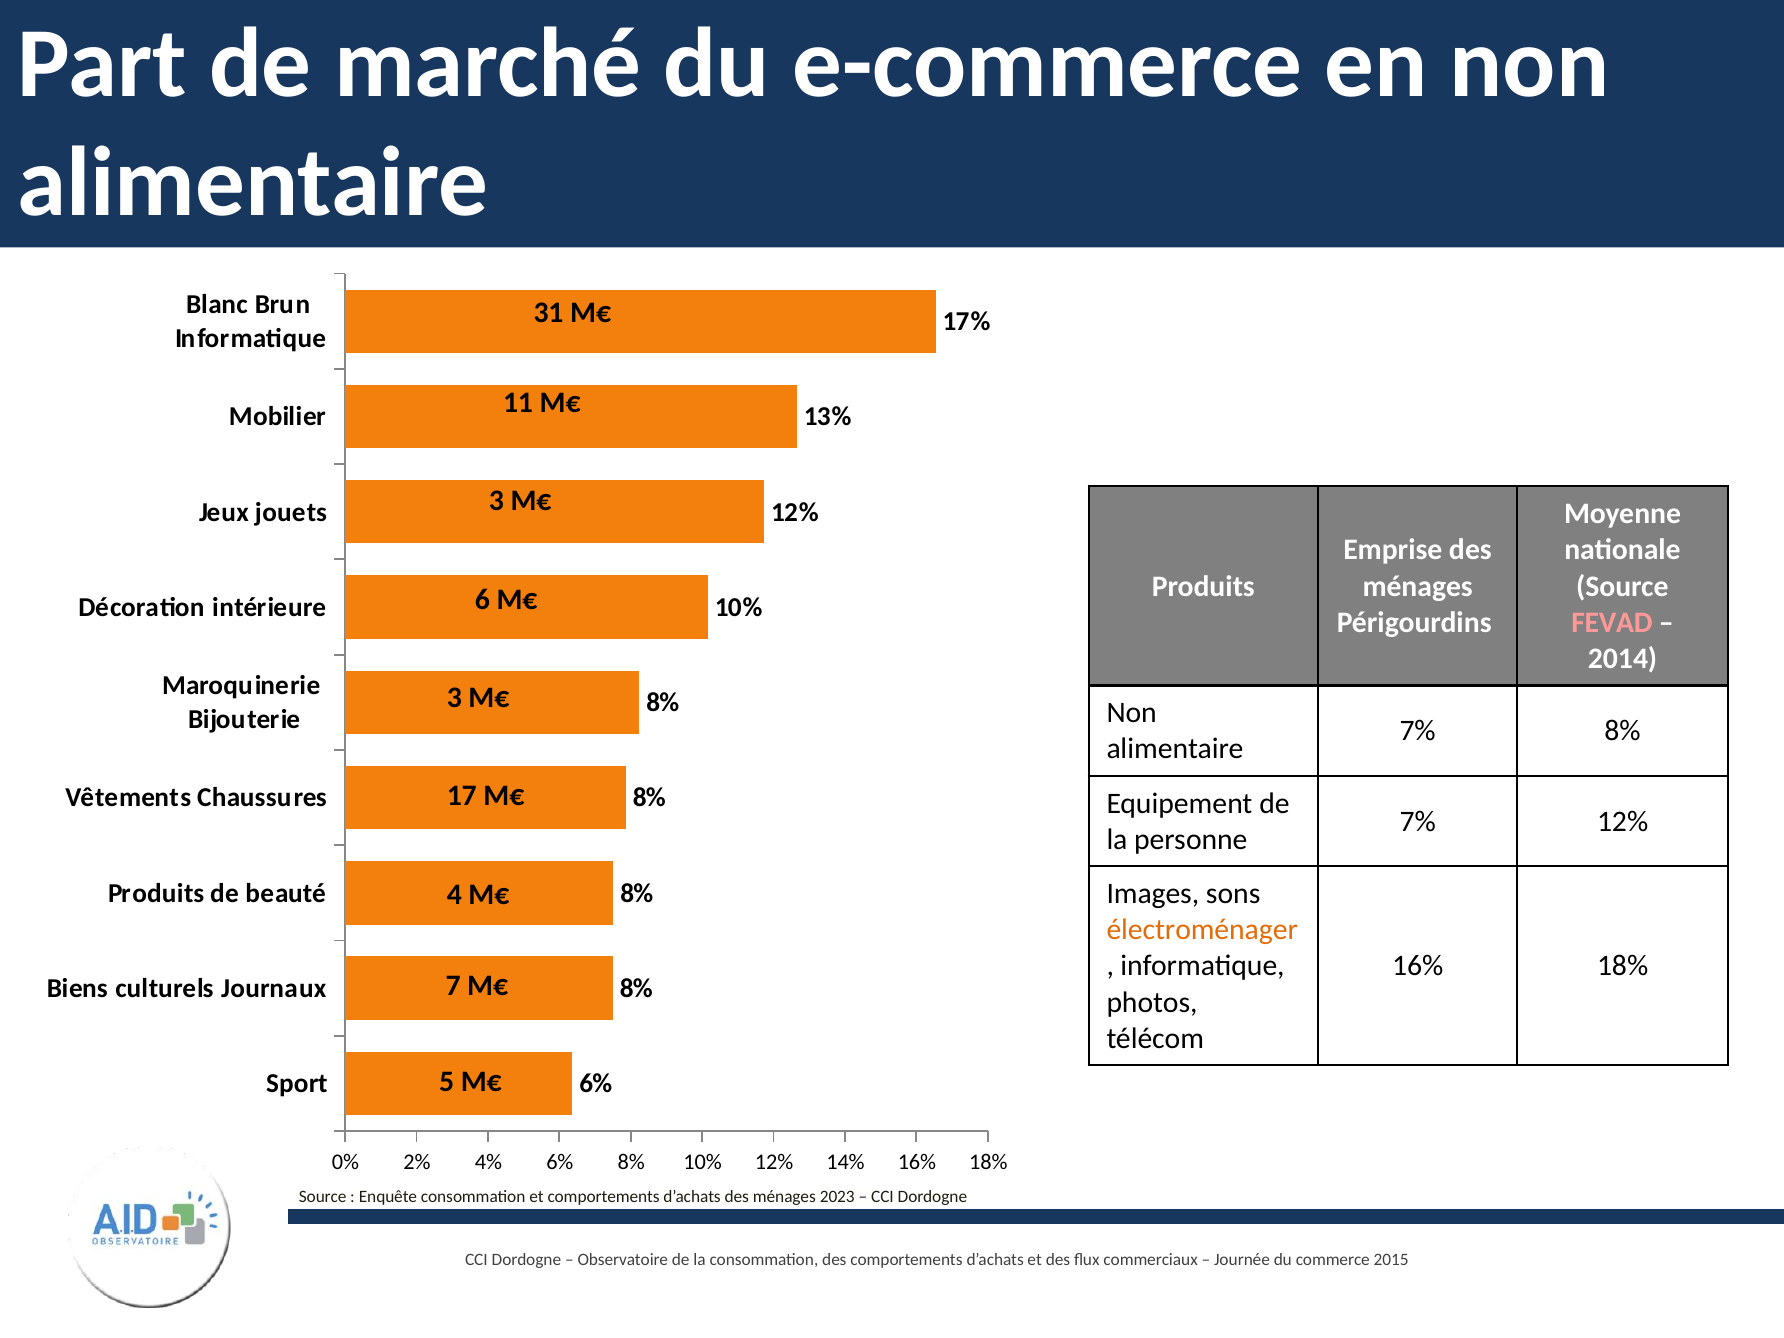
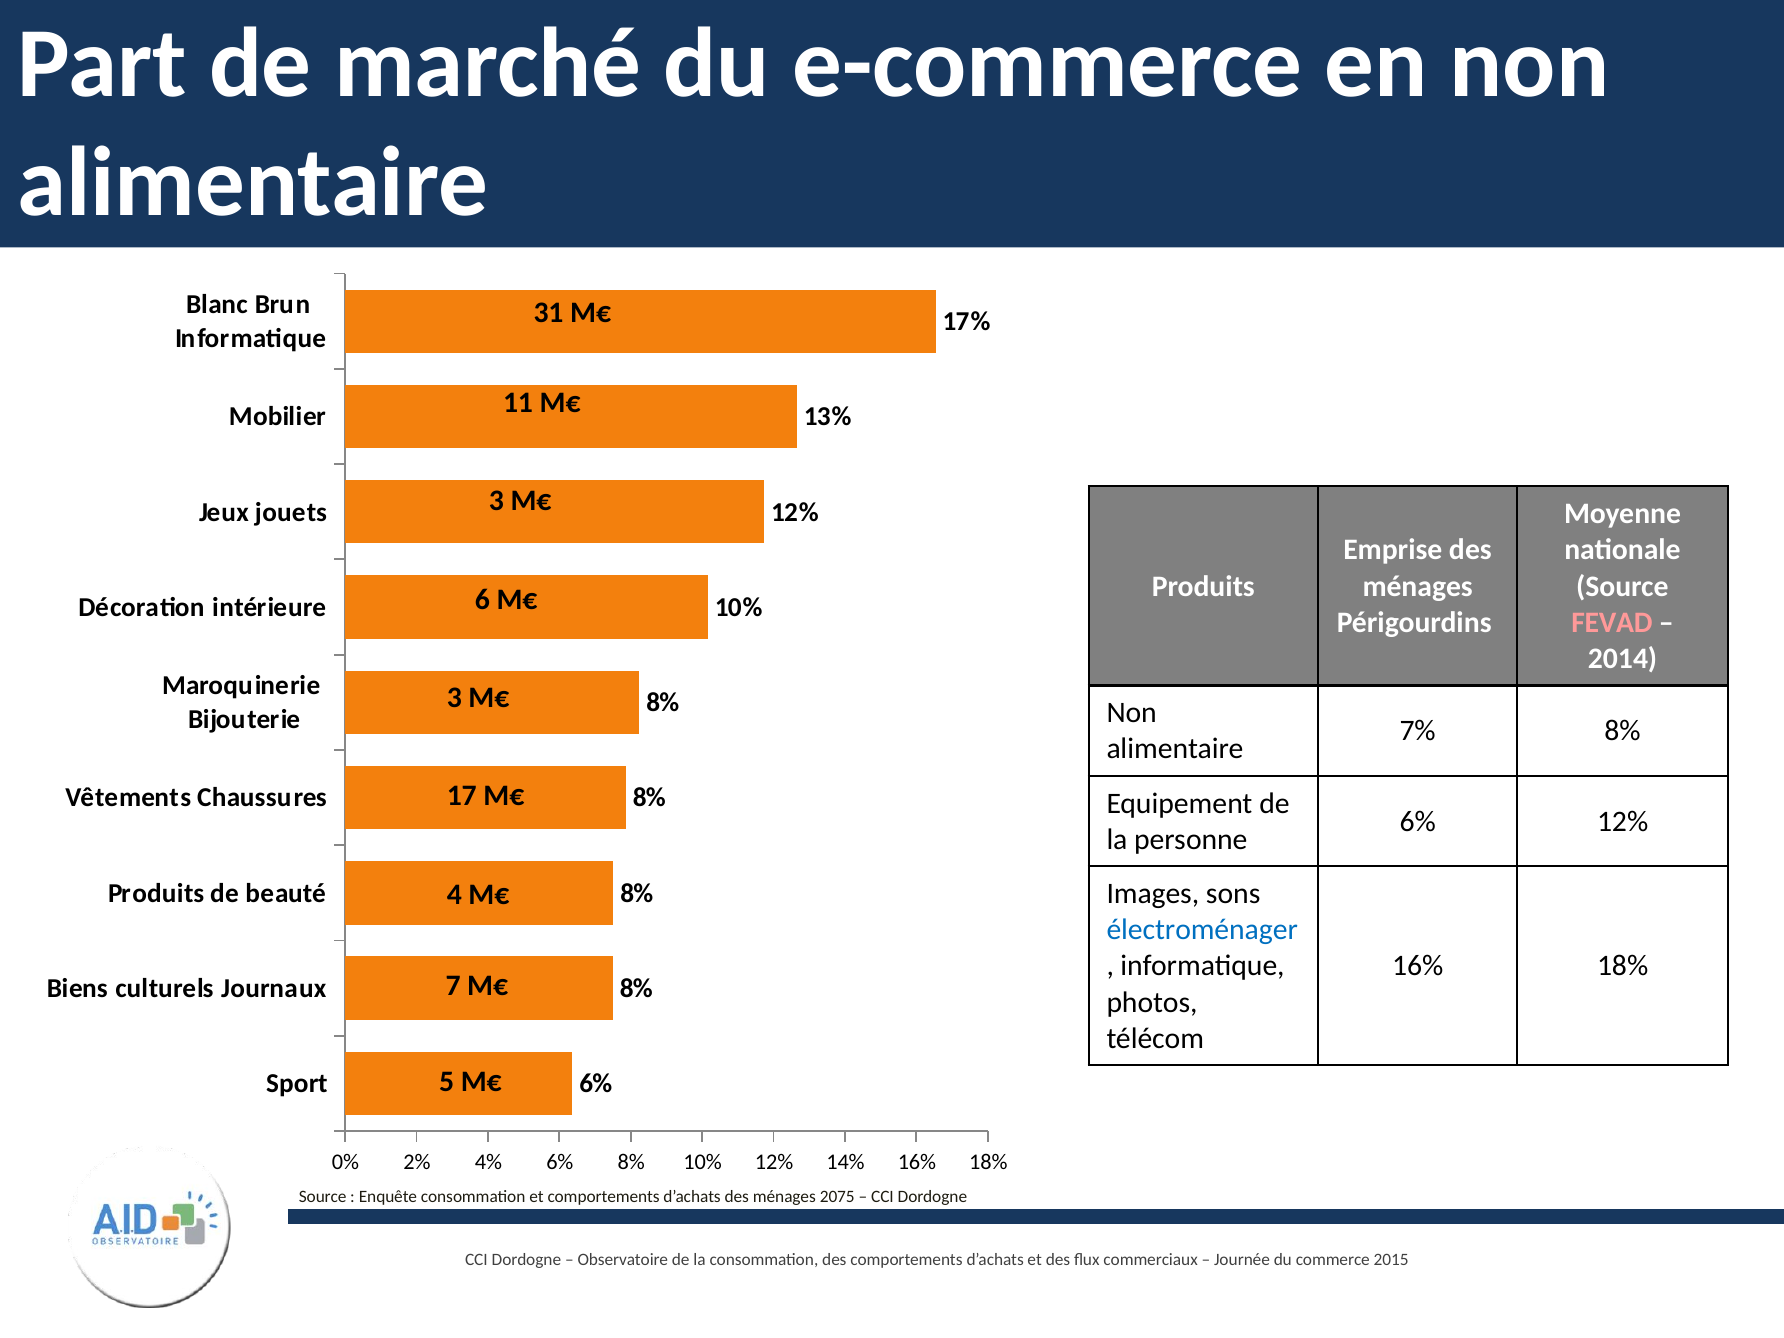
7%: 7% -> 6% (1418, 821)
électroménager colour: orange -> blue (1202, 930)
2023: 2023 -> 2075 (837, 1197)
